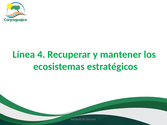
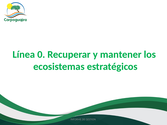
4: 4 -> 0 (41, 55)
